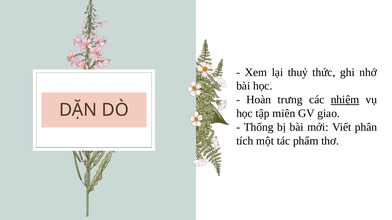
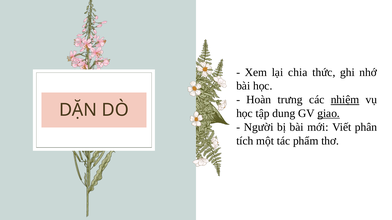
thuỷ: thuỷ -> chia (298, 72)
miên: miên -> dung (284, 114)
giao underline: none -> present (329, 114)
Thống: Thống -> Người (259, 127)
